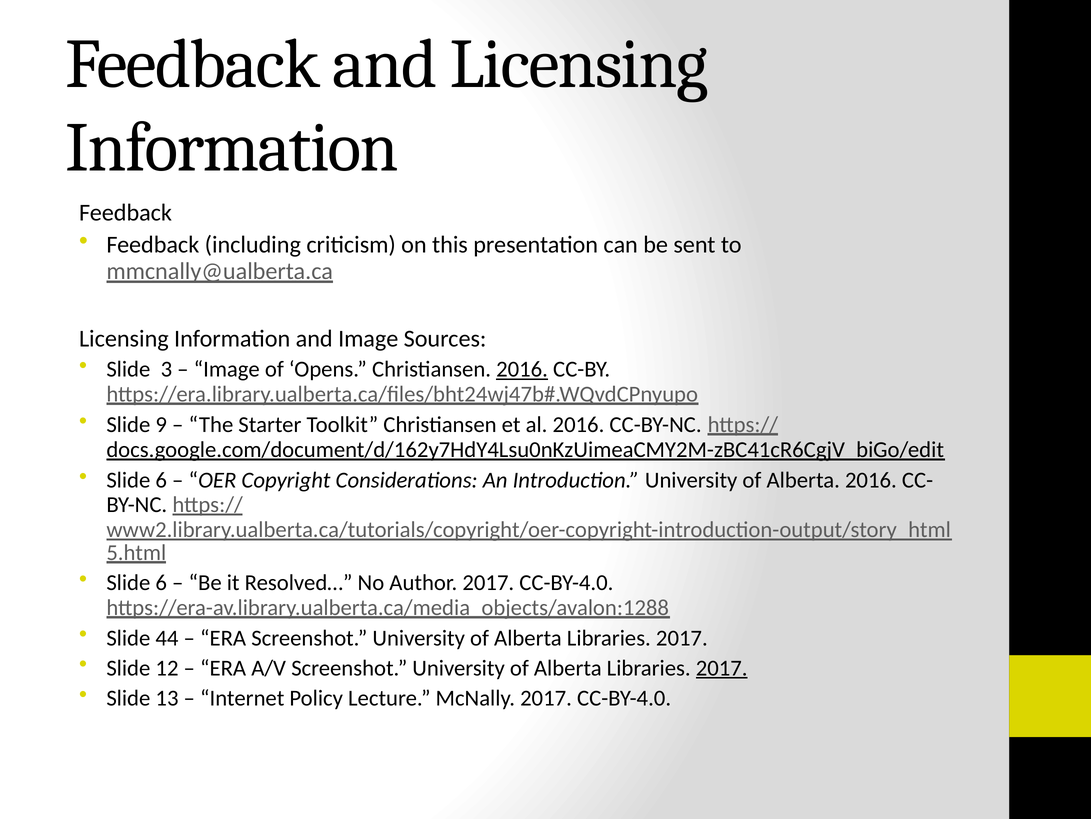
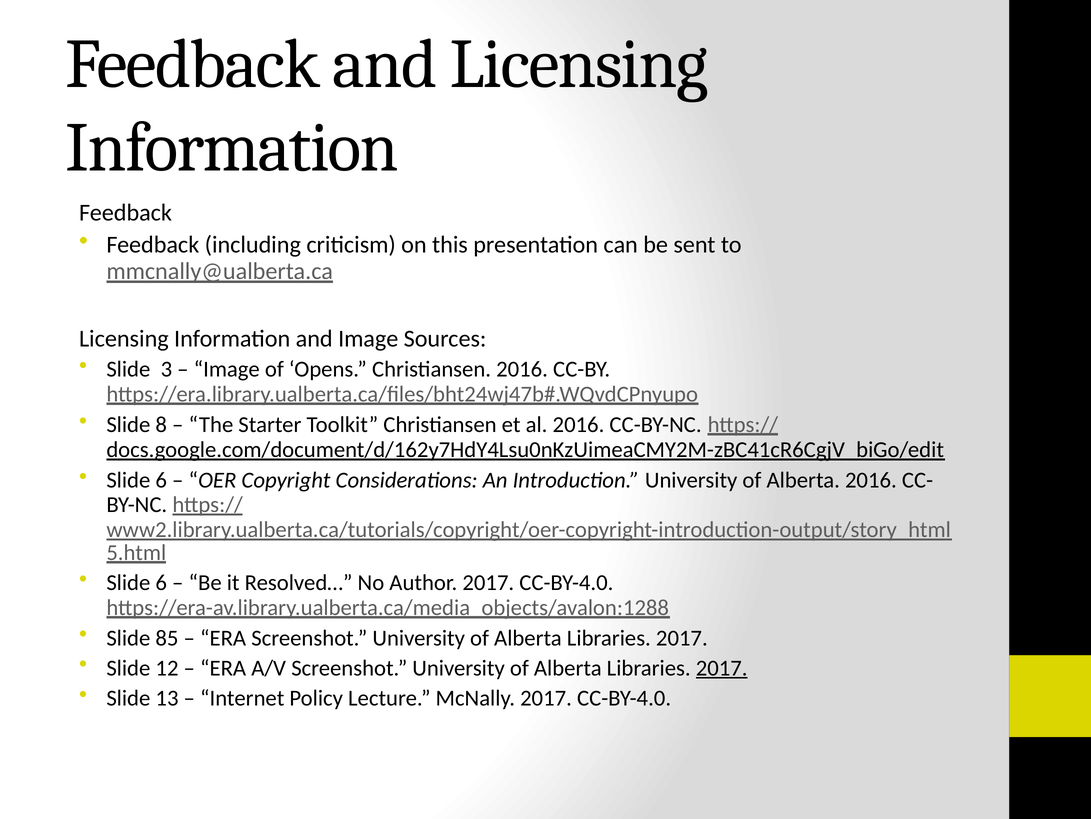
2016 underline: present -> none (522, 369)
9: 9 -> 8 (161, 424)
44: 44 -> 85 (167, 637)
